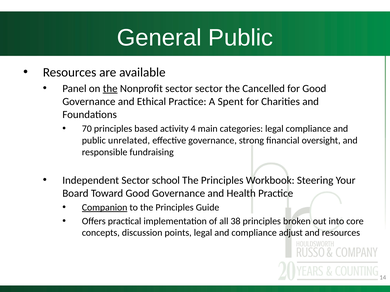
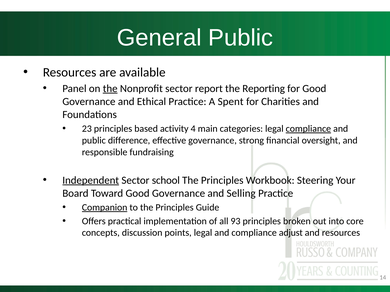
sector sector: sector -> report (209, 89)
Cancelled: Cancelled -> Reporting (264, 89)
70: 70 -> 23 (87, 129)
compliance underline: none -> present (308, 129)
unrelated: unrelated -> difference (129, 141)
Independent underline: none -> present (91, 181)
Health: Health -> Selling (241, 194)
38: 38 -> 93 (236, 221)
